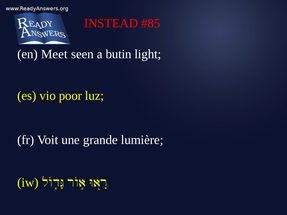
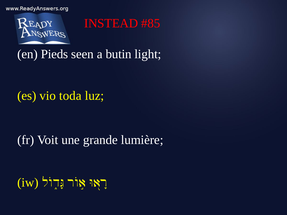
Meet: Meet -> Pieds (54, 54)
poor: poor -> toda (70, 96)
